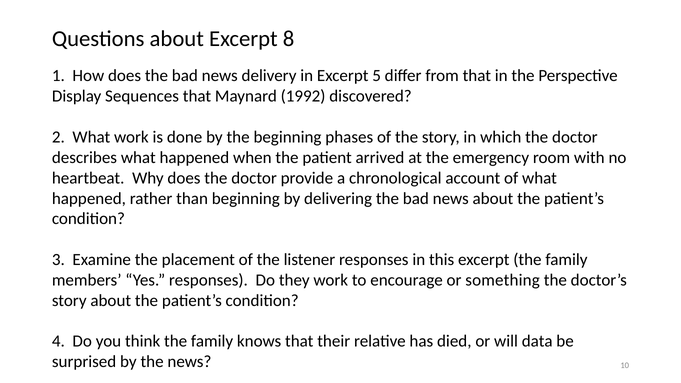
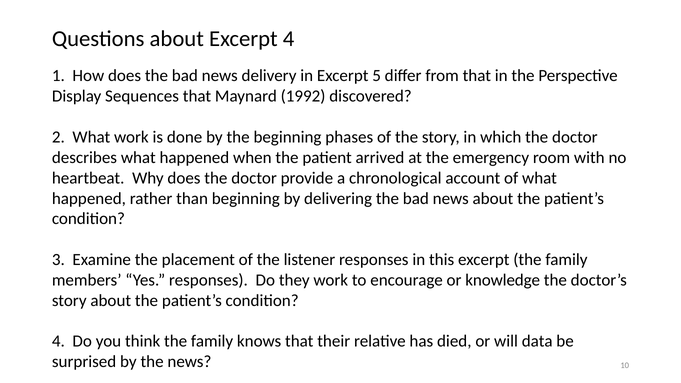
Excerpt 8: 8 -> 4 (289, 39)
something: something -> knowledge (503, 280)
